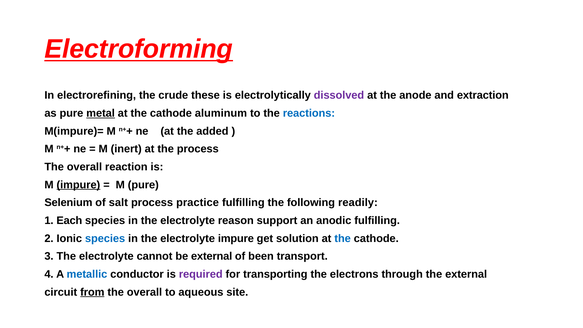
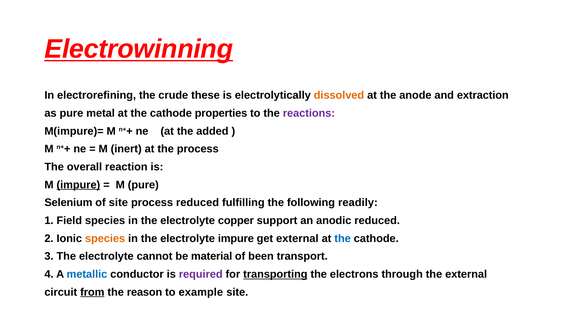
Electroforming: Electroforming -> Electrowinning (139, 49)
dissolved colour: purple -> orange (339, 95)
metal underline: present -> none (101, 113)
aluminum: aluminum -> properties (221, 113)
reactions colour: blue -> purple (309, 113)
of salt: salt -> site (118, 203)
process practice: practice -> reduced (198, 203)
Each: Each -> Field (69, 221)
reason: reason -> copper (236, 221)
anodic fulfilling: fulfilling -> reduced (377, 221)
species colour: blue -> orange (105, 238)
get solution: solution -> external (297, 238)
be external: external -> material (212, 256)
transporting underline: none -> present (275, 274)
overall: overall -> reason (145, 292)
aqueous: aqueous -> example (201, 292)
